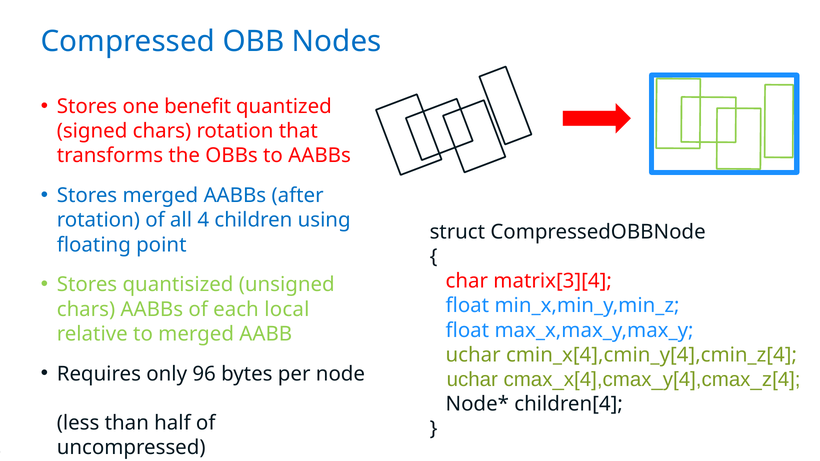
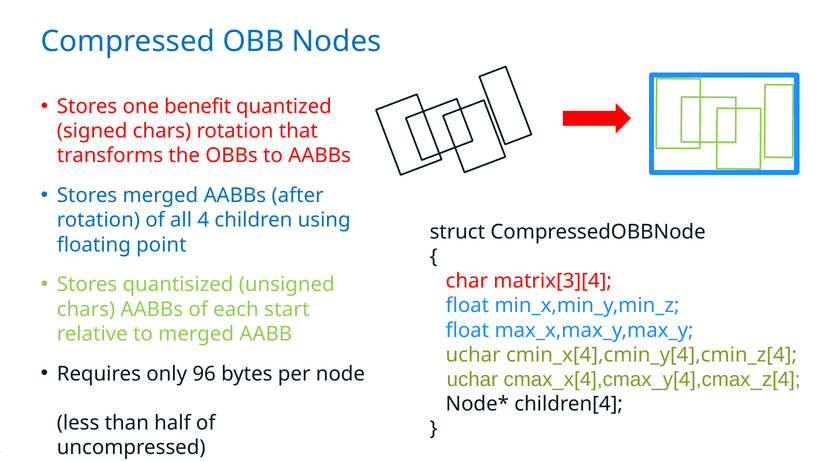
local: local -> start (287, 309)
